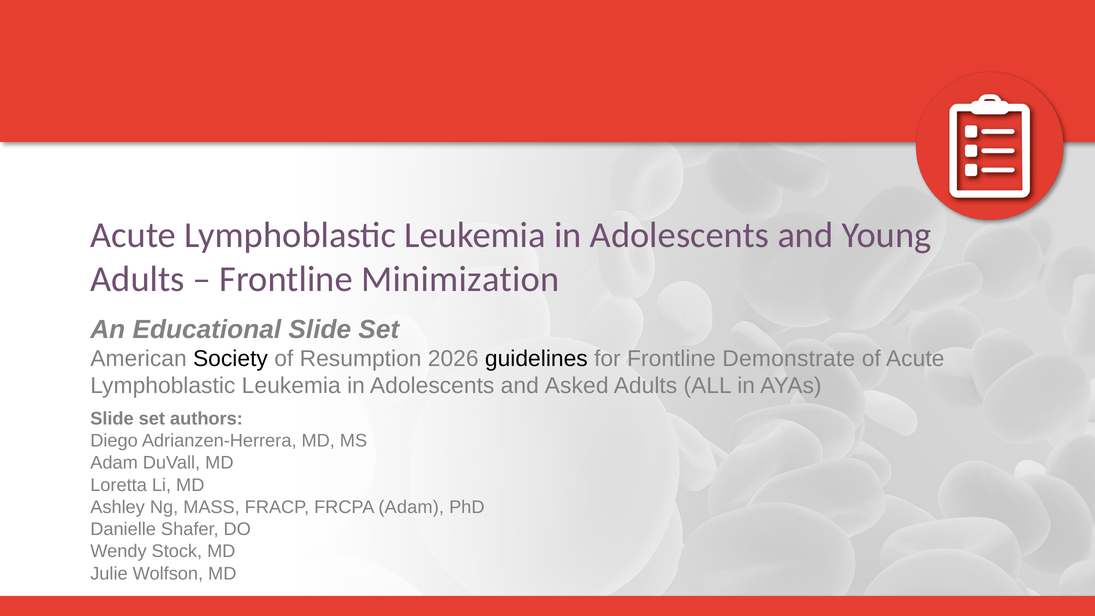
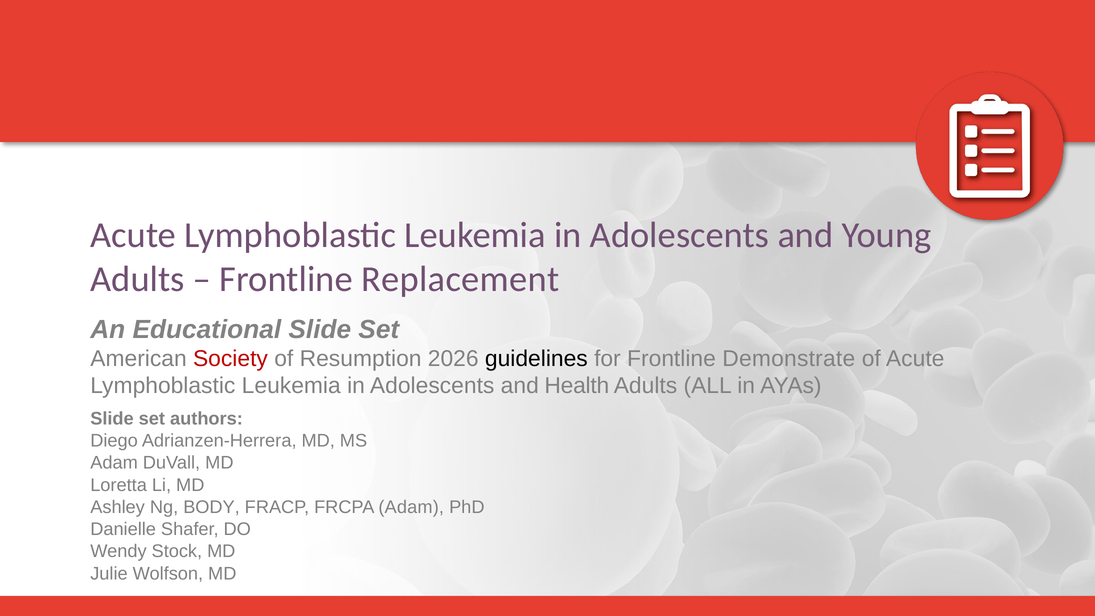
Minimization: Minimization -> Replacement (460, 279)
Society colour: black -> red (230, 359)
Asked: Asked -> Health (577, 386)
MASS: MASS -> BODY (211, 507)
